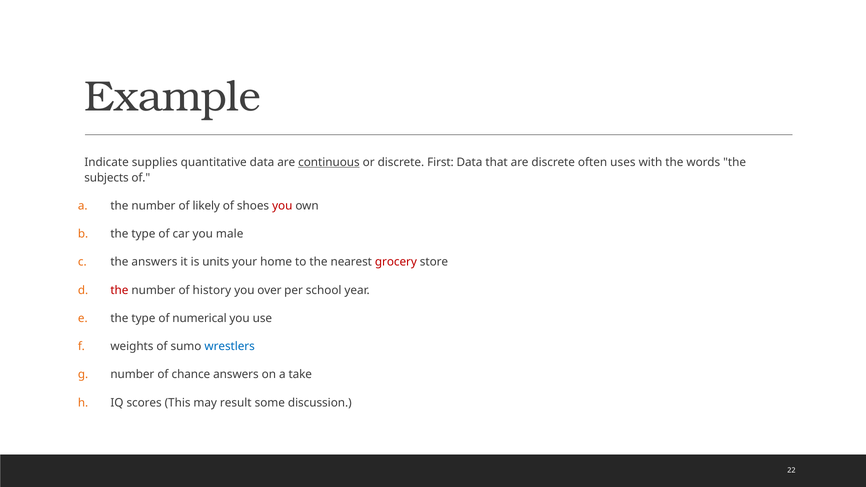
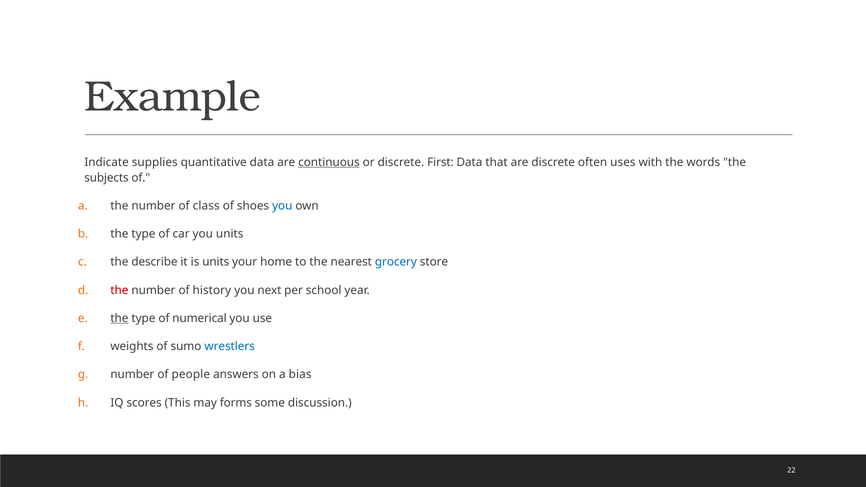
likely: likely -> class (206, 206)
you colour: red -> blue (282, 206)
you male: male -> units (230, 234)
the answers: answers -> describe (154, 262)
grocery colour: red -> blue (396, 262)
over: over -> next (269, 290)
the underline: none -> present (119, 318)
chance: chance -> people (191, 375)
take: take -> bias (300, 375)
result: result -> forms (236, 403)
